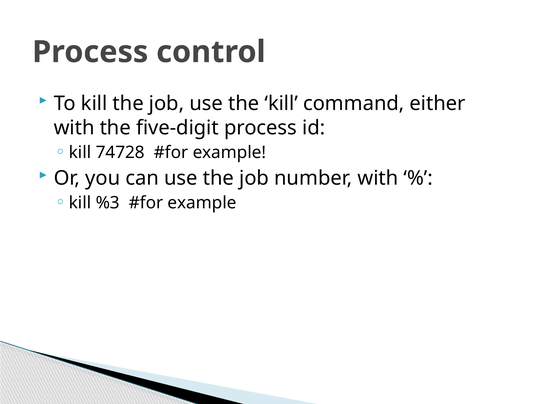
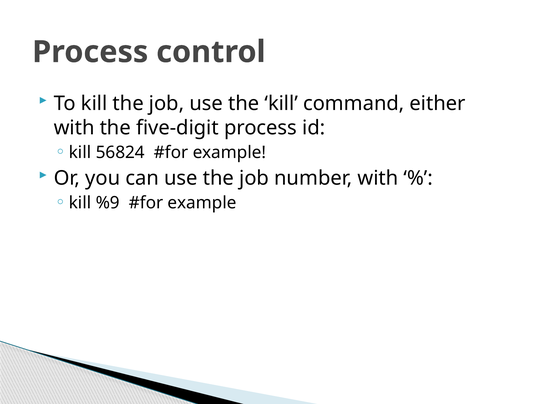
74728: 74728 -> 56824 (120, 152)
%3: %3 -> %9 (108, 202)
